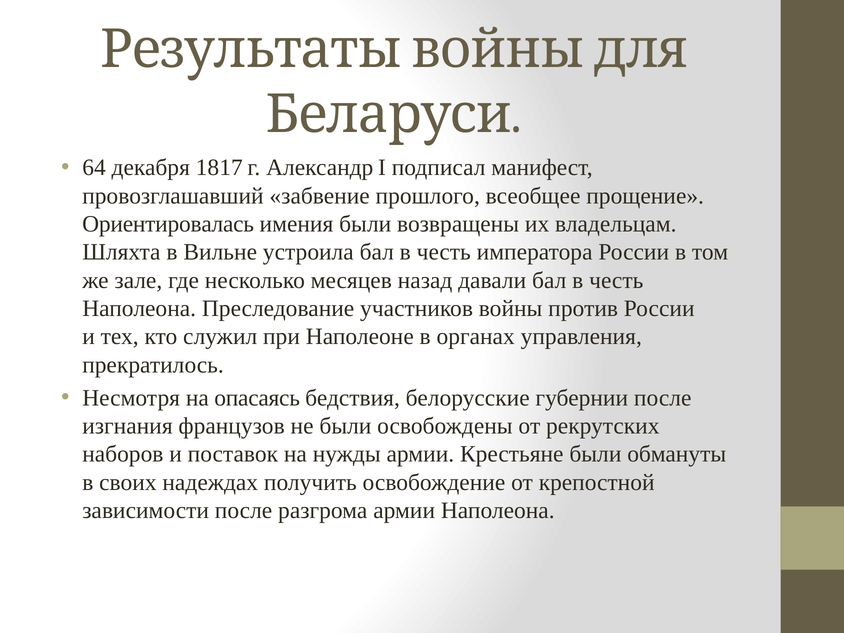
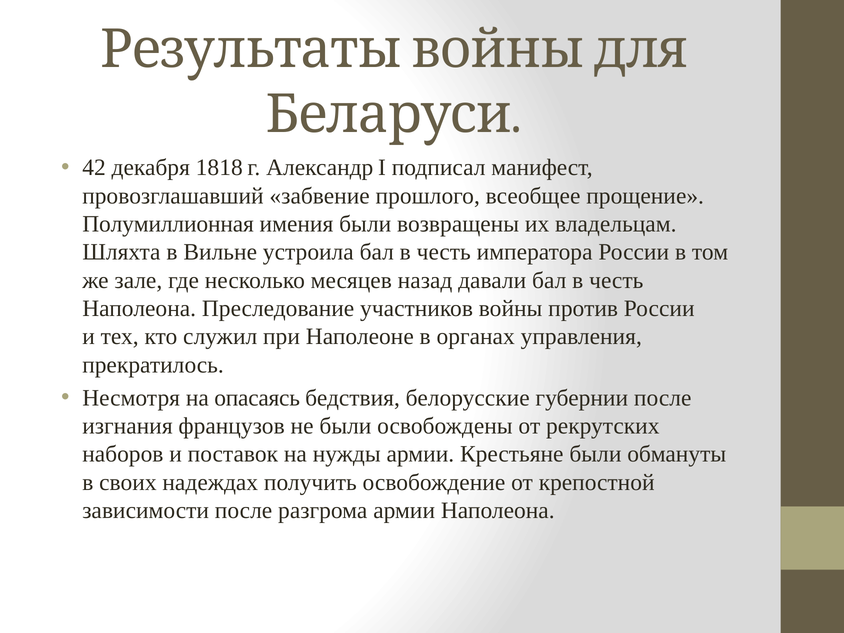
64: 64 -> 42 (94, 168)
1817: 1817 -> 1818 (219, 168)
Ориентировалась: Ориентировалась -> Полумиллионная (168, 224)
